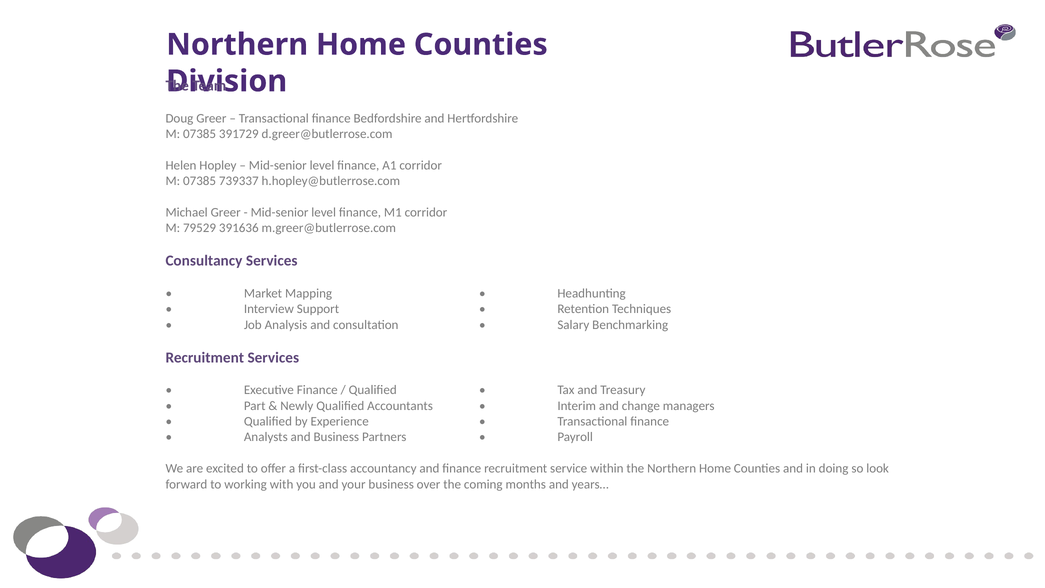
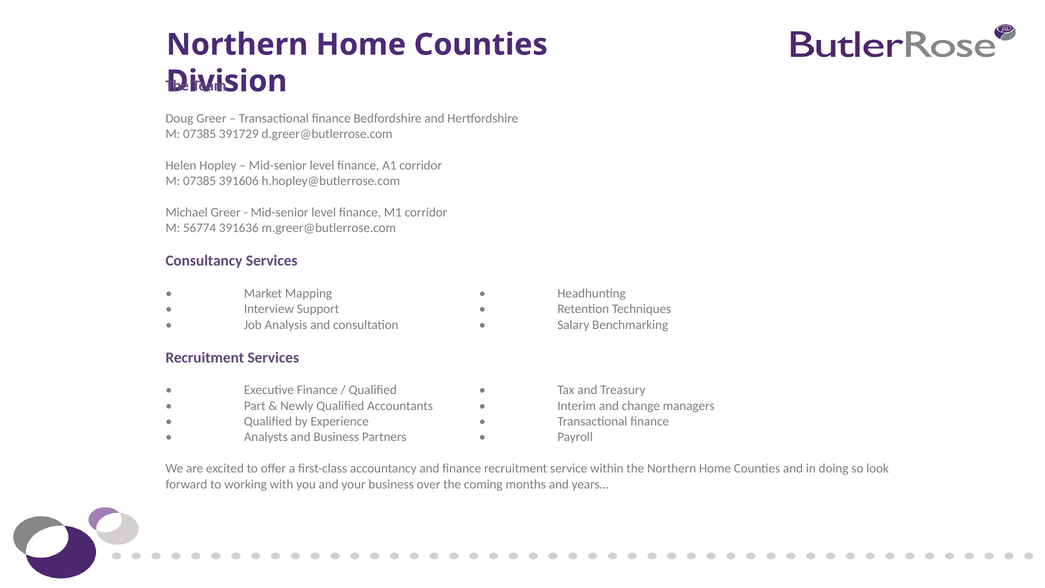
739337: 739337 -> 391606 (239, 181)
79529: 79529 -> 56774 (200, 228)
